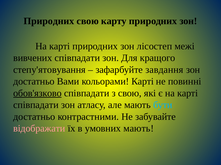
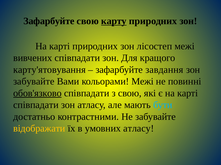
Природних: Природних -> Зафарбуйте (49, 21)
карту underline: none -> present (114, 21)
степу'ятовування: степу'ятовування -> карту'ятовування (49, 70)
достатньо: достатньо -> забувайте (34, 82)
кольорами Карті: Карті -> Межі (143, 82)
відображати colour: pink -> yellow (39, 129)
умовних мають: мають -> атласу (139, 129)
